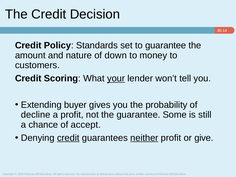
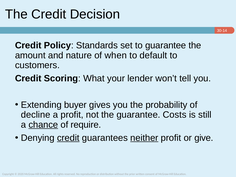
down: down -> when (116, 55)
money: money -> default (153, 55)
your underline: present -> none (116, 78)
Some: Some -> Costs (175, 115)
chance underline: none -> present (43, 125)
accept: accept -> require (86, 125)
